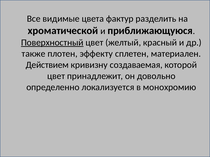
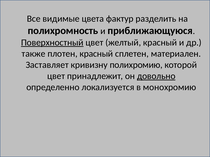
хроматической: хроматической -> полихромность (63, 31)
плотен эффекту: эффекту -> красный (96, 54)
Действием: Действием -> Заставляет (47, 65)
создаваемая: создаваемая -> полихромию (136, 65)
довольно underline: none -> present (156, 76)
